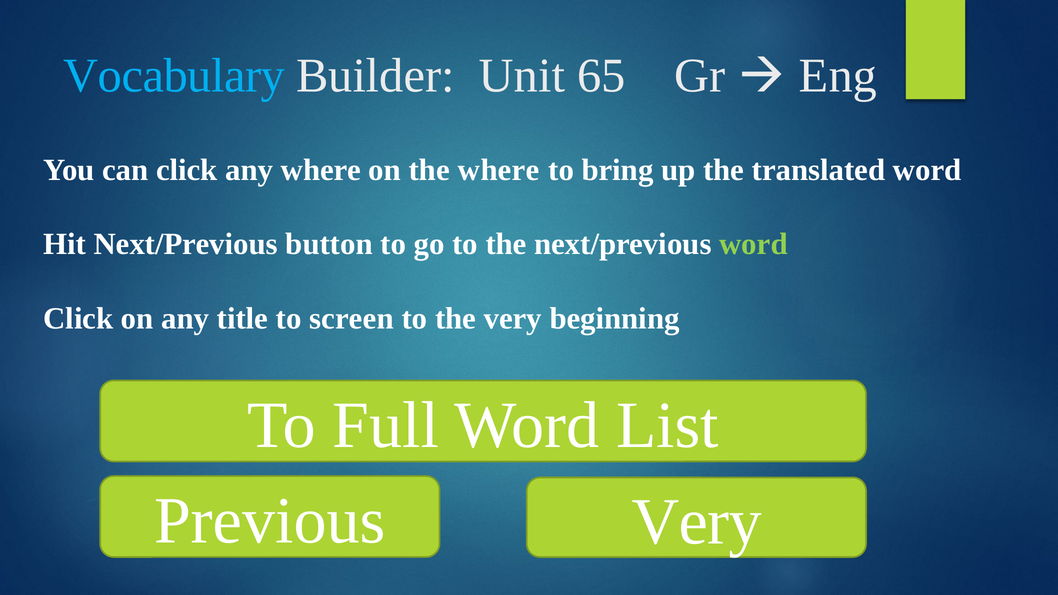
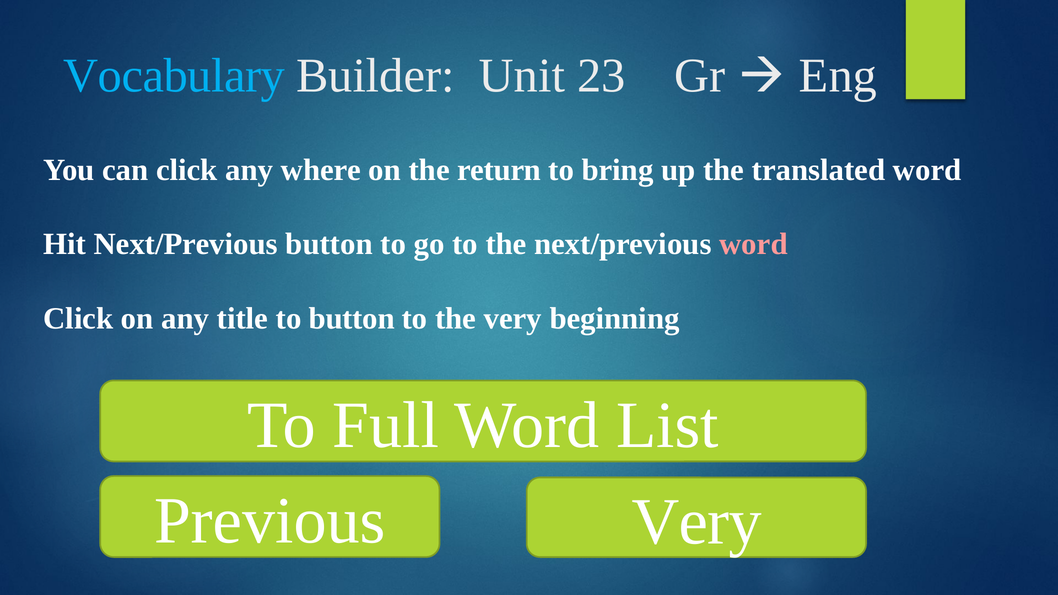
65: 65 -> 23 (601, 76)
the where: where -> return (499, 170)
word colour: light green -> pink (753, 244)
to screen: screen -> button (352, 318)
